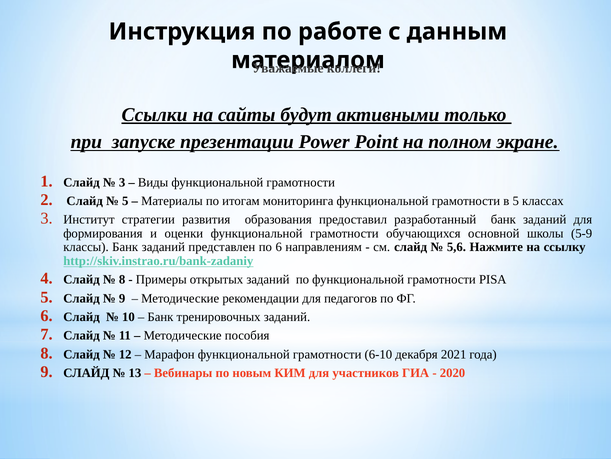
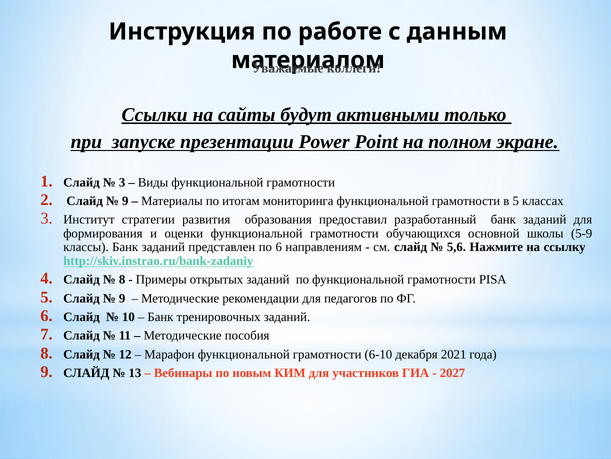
5: 5 -> 9 (125, 201)
2020: 2020 -> 2027 (453, 372)
